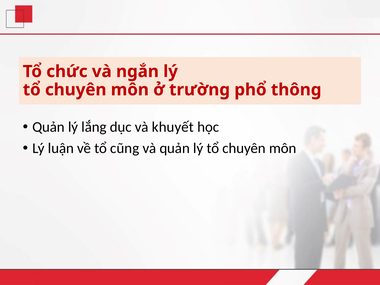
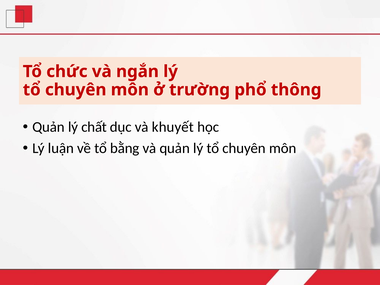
lắng: lắng -> chất (94, 127)
cũng: cũng -> bằng (125, 148)
